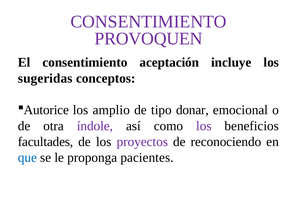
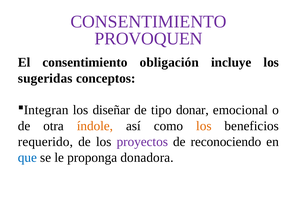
aceptación: aceptación -> obligación (169, 62)
Autorice: Autorice -> Integran (46, 110)
amplio: amplio -> diseñar (111, 110)
índole colour: purple -> orange (95, 126)
los colour: purple -> orange (204, 126)
facultades: facultades -> requerido (45, 142)
pacientes: pacientes -> donadora (147, 157)
